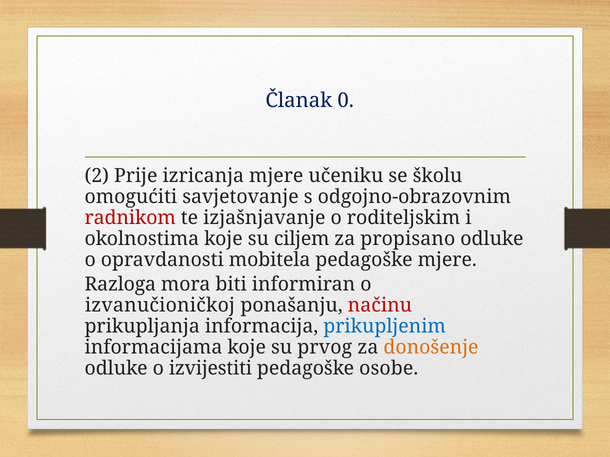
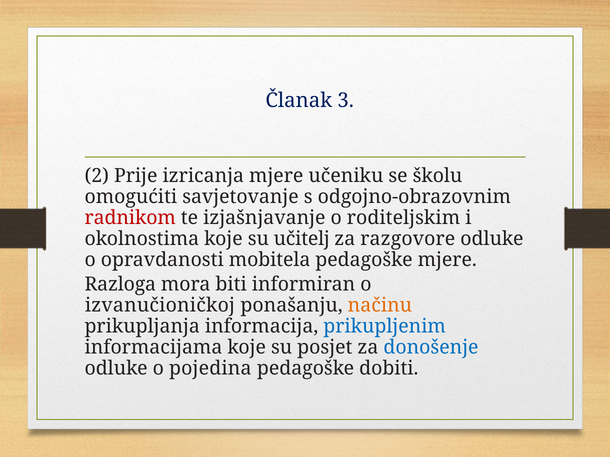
0: 0 -> 3 (346, 101)
ciljem: ciljem -> učitelj (302, 239)
propisano: propisano -> razgovore (408, 239)
načinu colour: red -> orange (380, 306)
prvog: prvog -> posjet (325, 348)
donošenje colour: orange -> blue (431, 348)
izvijestiti: izvijestiti -> pojedina (210, 369)
osobe: osobe -> dobiti (389, 369)
